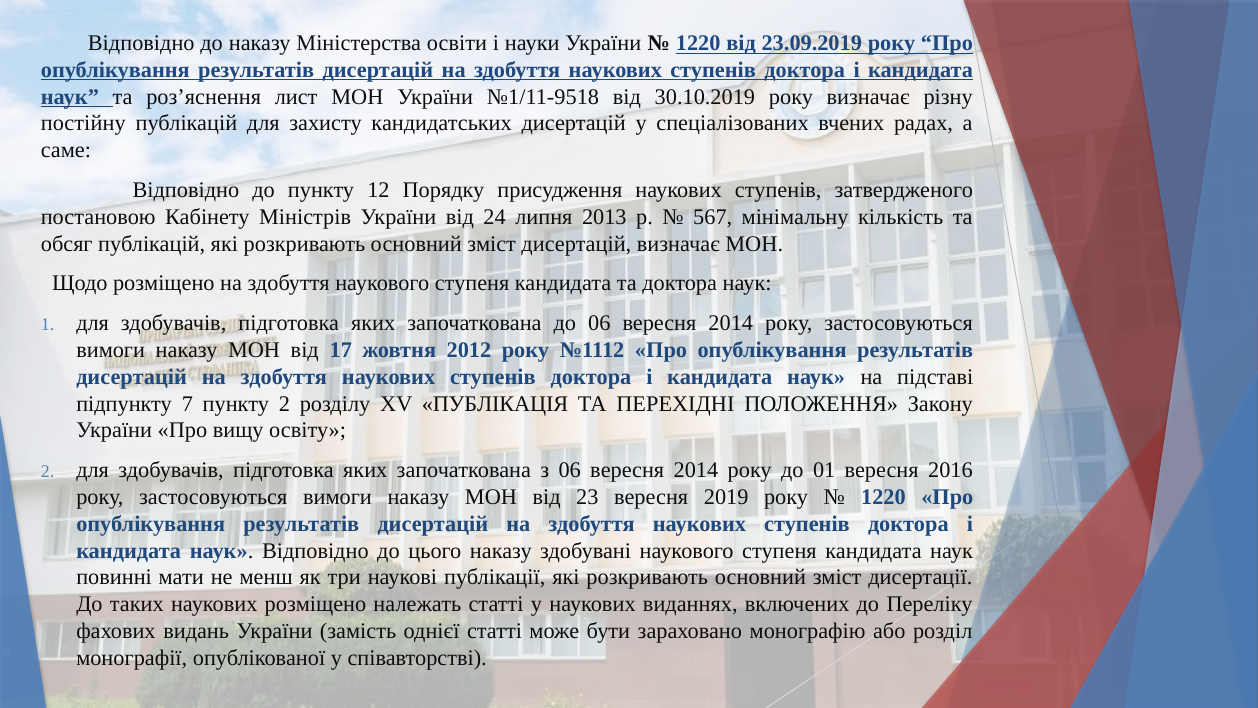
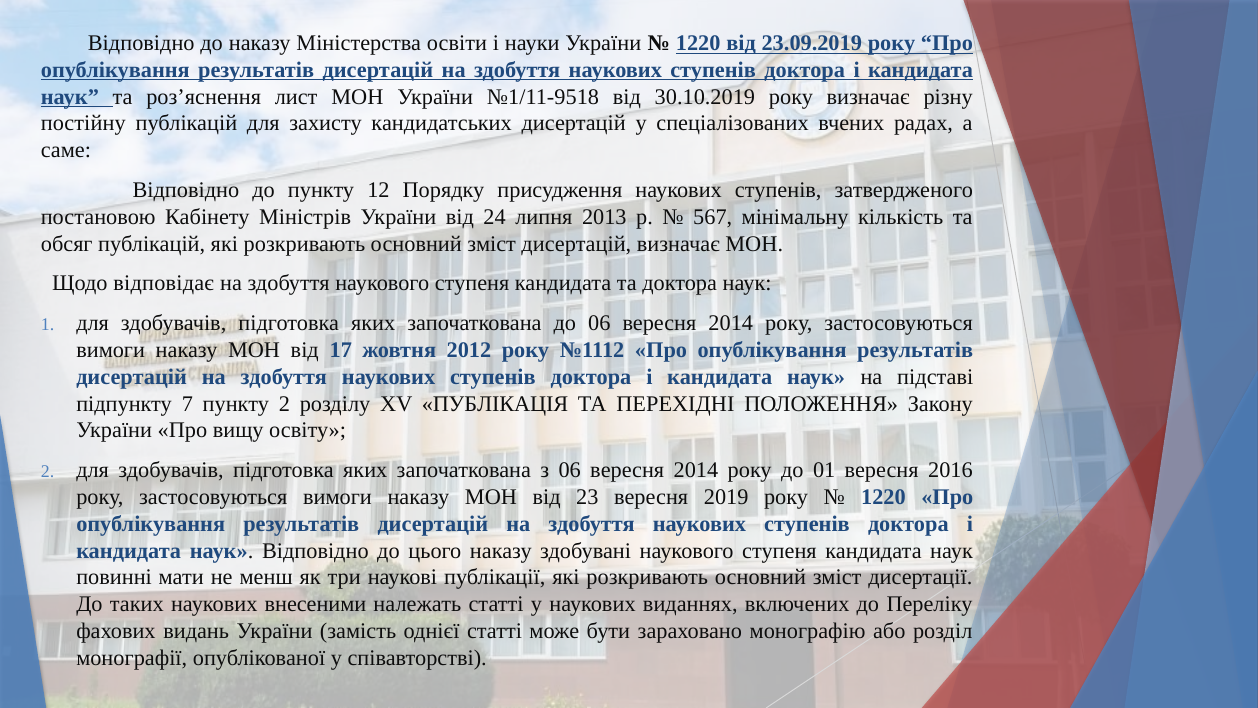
Щодо розміщено: розміщено -> відповідає (164, 283)
наукових розміщено: розміщено -> внесеними (315, 604)
